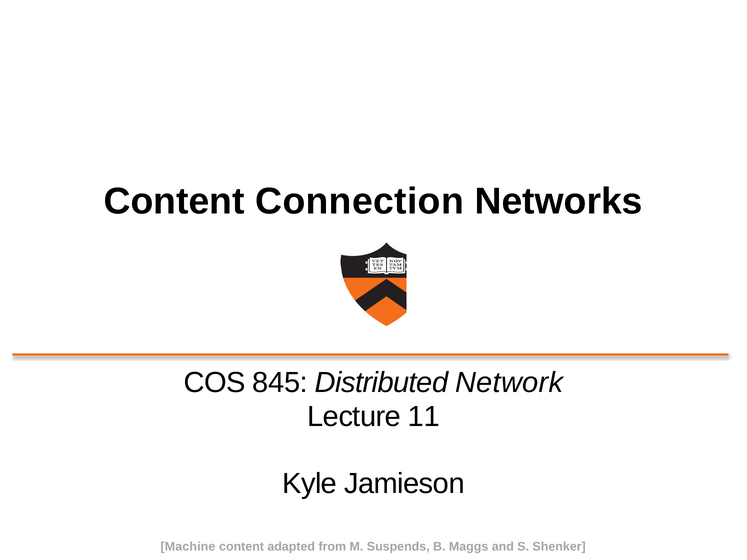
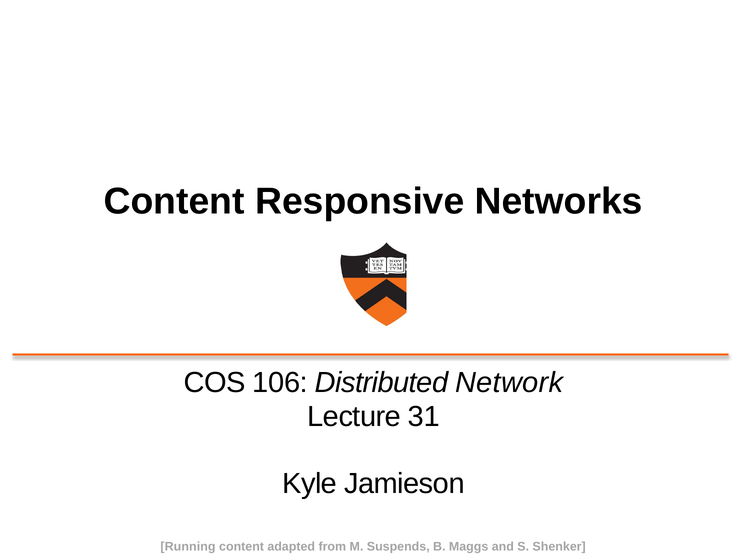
Connection: Connection -> Responsive (360, 202)
845: 845 -> 106 (280, 383)
11: 11 -> 31 (424, 417)
Machine: Machine -> Running (188, 547)
